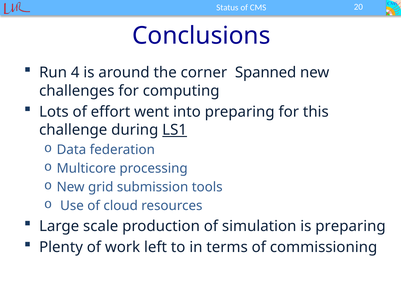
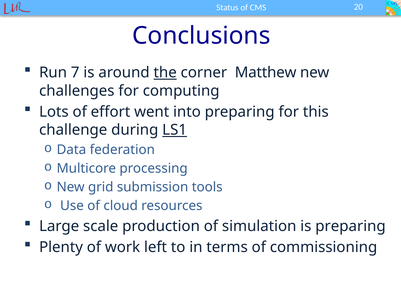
4: 4 -> 7 (75, 73)
the underline: none -> present (165, 73)
Spanned: Spanned -> Matthew (266, 73)
